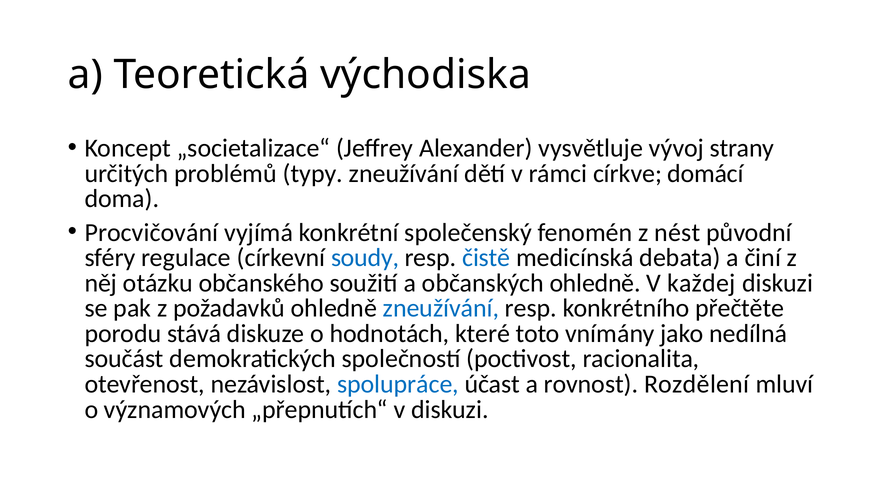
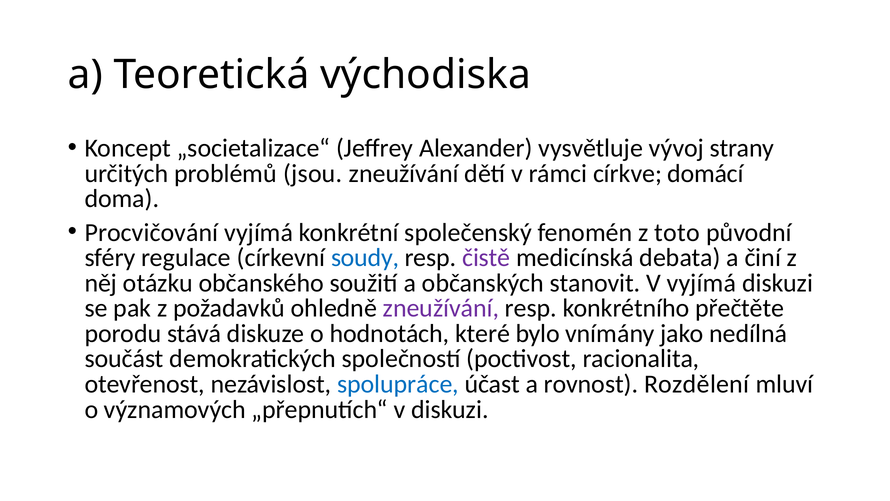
typy: typy -> jsou (313, 173)
nést: nést -> toto (677, 232)
čistě colour: blue -> purple (486, 258)
občanských ohledně: ohledně -> stanovit (595, 283)
V každej: každej -> vyjímá (701, 283)
zneužívání colour: blue -> purple (441, 308)
toto: toto -> bylo (538, 333)
